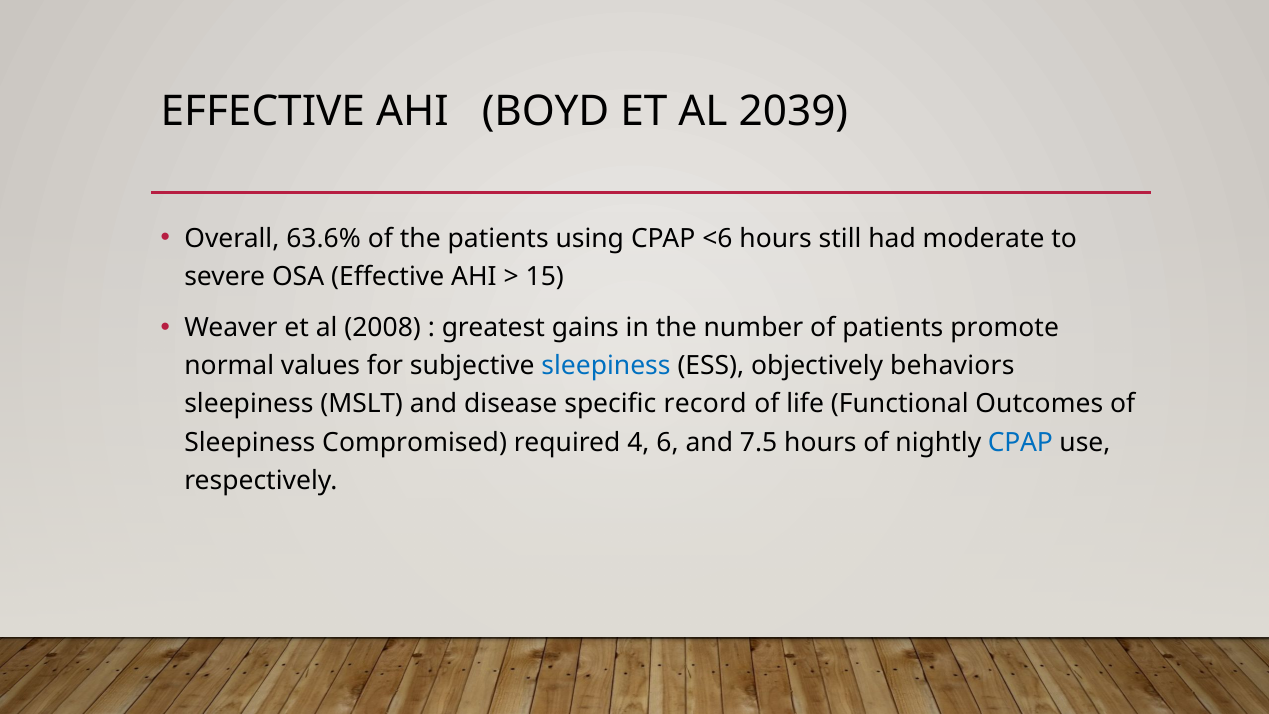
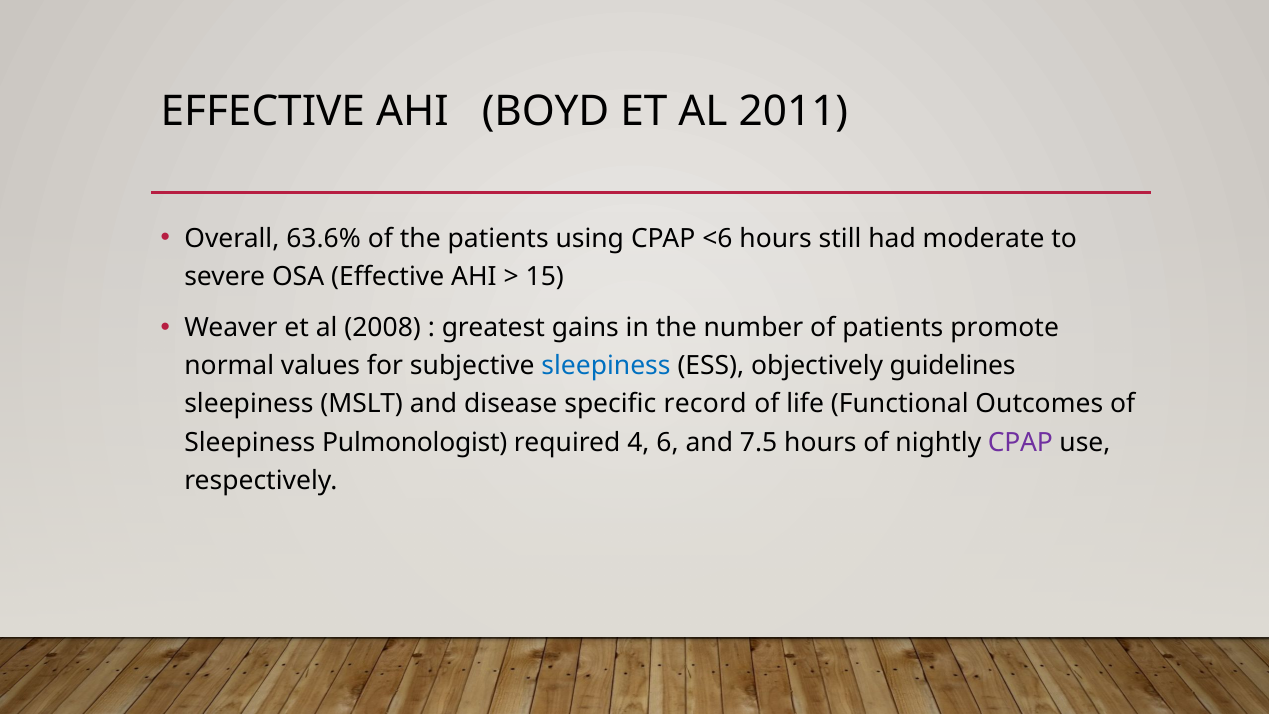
2039: 2039 -> 2011 (793, 111)
behaviors: behaviors -> guidelines (953, 366)
Compromised: Compromised -> Pulmonologist (415, 442)
CPAP colour: blue -> purple (1020, 442)
